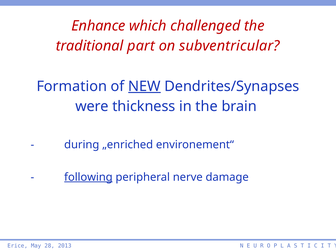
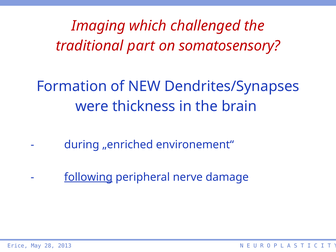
Enhance: Enhance -> Imaging (98, 26)
subventricular: subventricular -> somatosensory (230, 46)
NEW underline: present -> none (144, 86)
